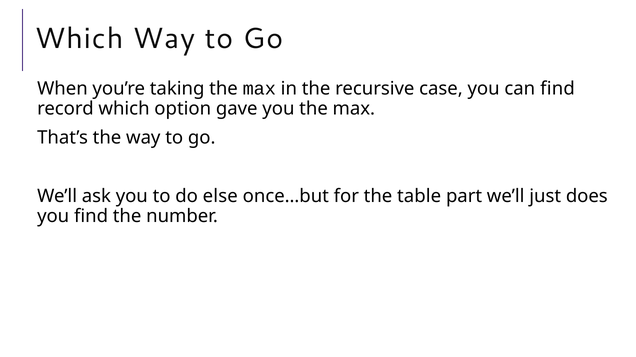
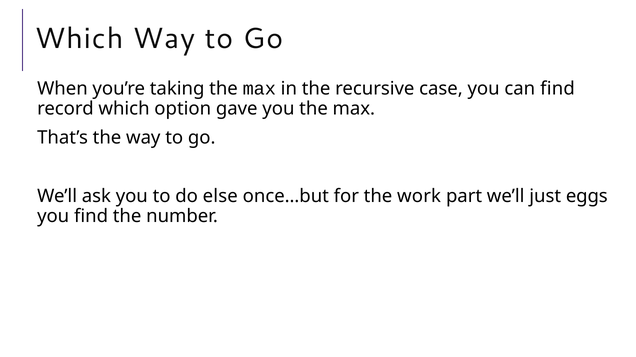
table: table -> work (419, 197)
does: does -> eggs (587, 197)
